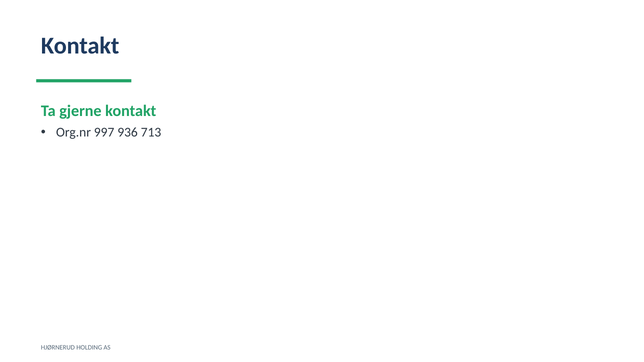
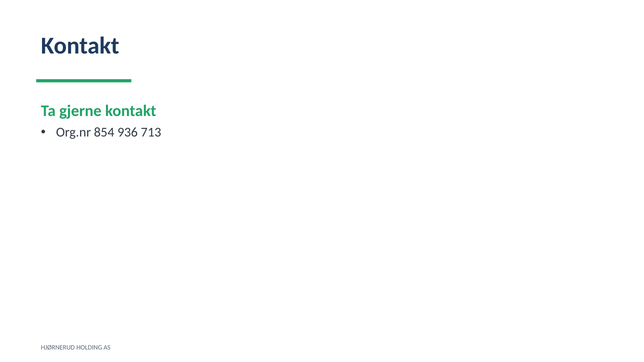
997: 997 -> 854 (104, 132)
